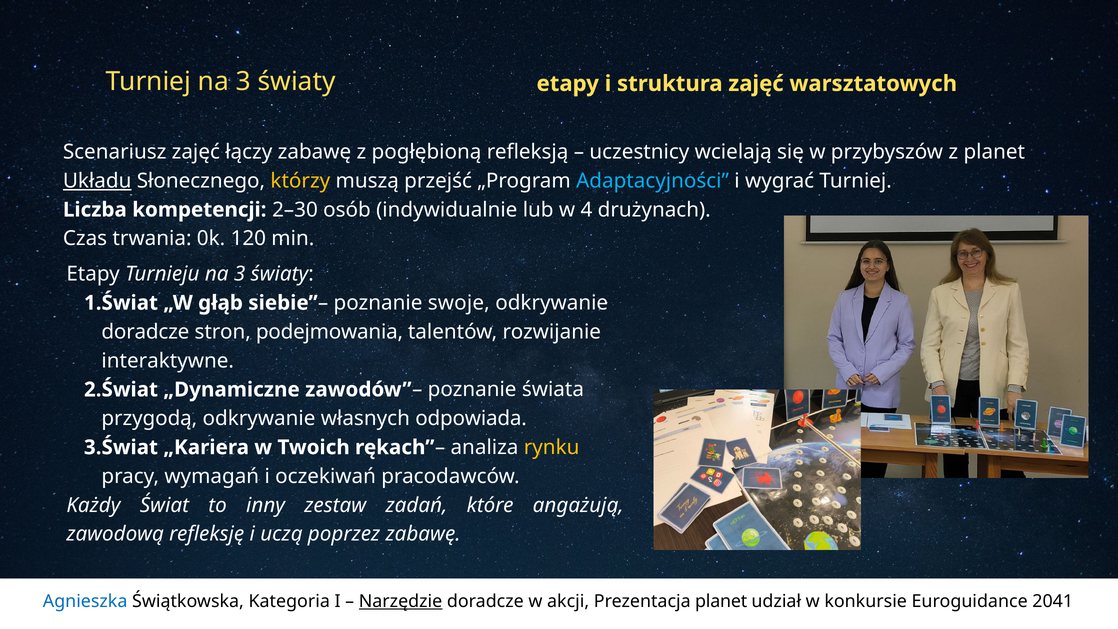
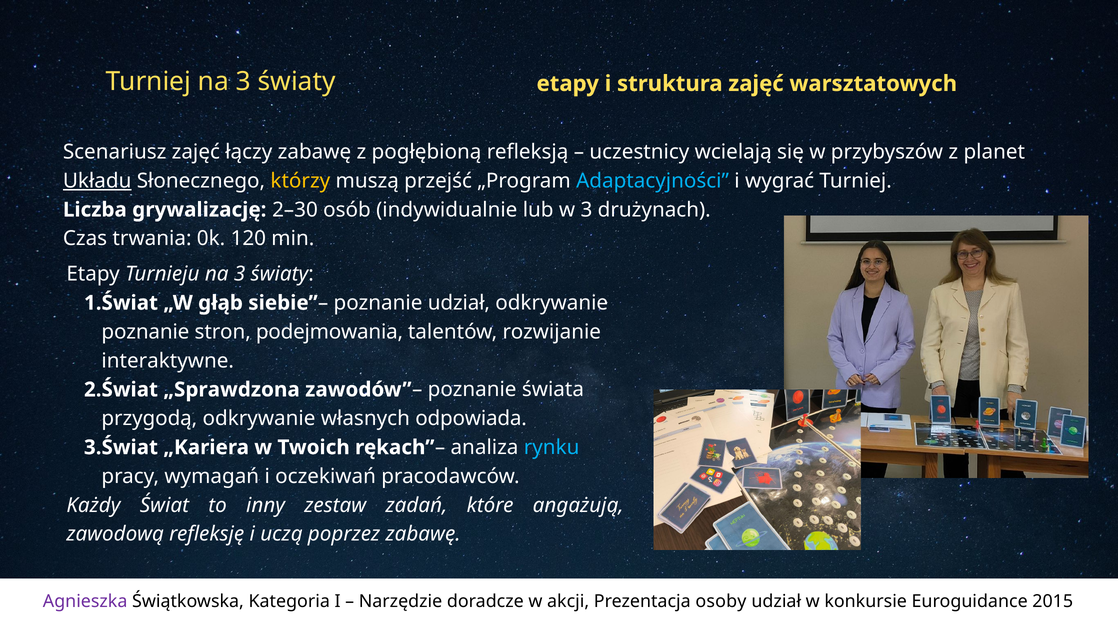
kompetencji: kompetencji -> grywalizację (199, 210)
w 4: 4 -> 3 (586, 210)
poznanie swoje: swoje -> udział (459, 303)
doradcze: doradcze -> poznanie (145, 332)
„Dynamiczne: „Dynamiczne -> „Sprawdzona (232, 390)
rynku colour: yellow -> light blue (552, 447)
Agnieszka colour: blue -> purple (85, 601)
Narzędzie underline: present -> none (401, 601)
Prezentacja planet: planet -> osoby (721, 601)
2041: 2041 -> 2015 (1053, 601)
